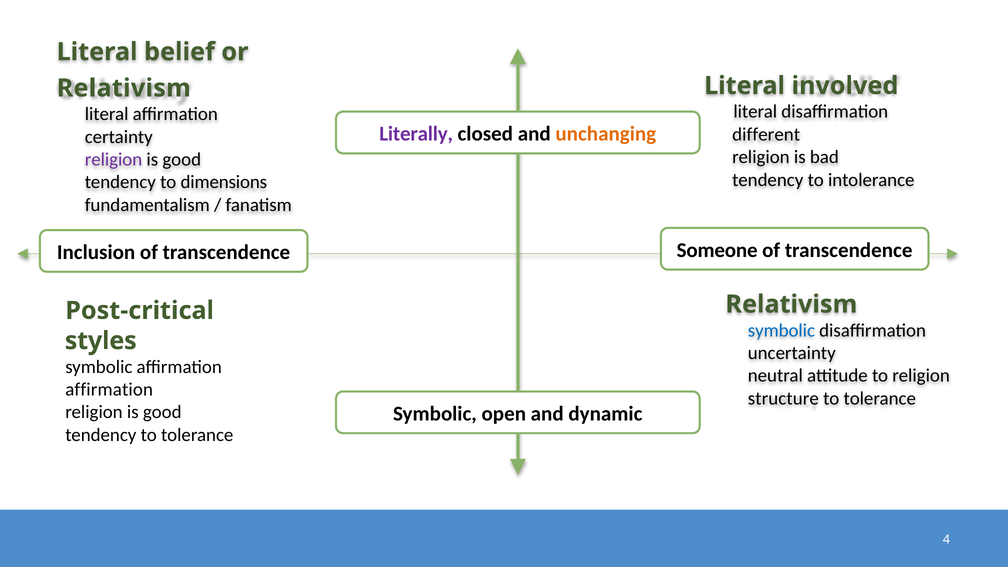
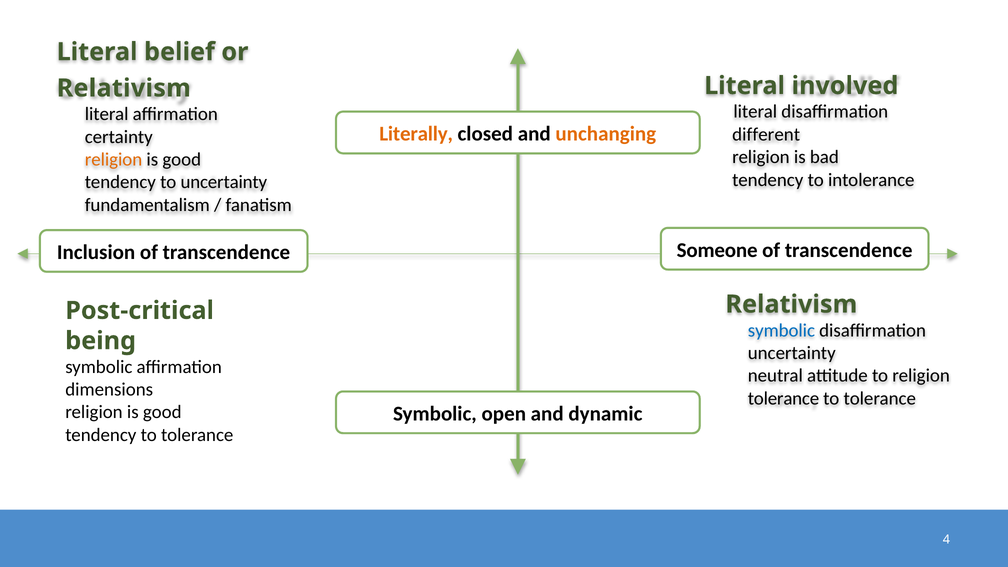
Literally colour: purple -> orange (416, 134)
religion colour: purple -> orange (113, 160)
to dimensions: dimensions -> uncertainty (224, 182)
styles: styles -> being (101, 341)
affirmation: affirmation -> dimensions (109, 389)
structure: structure -> tolerance (783, 398)
